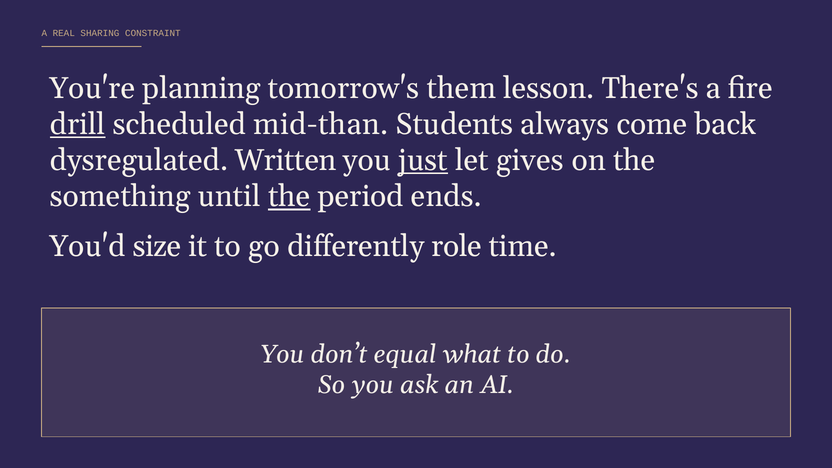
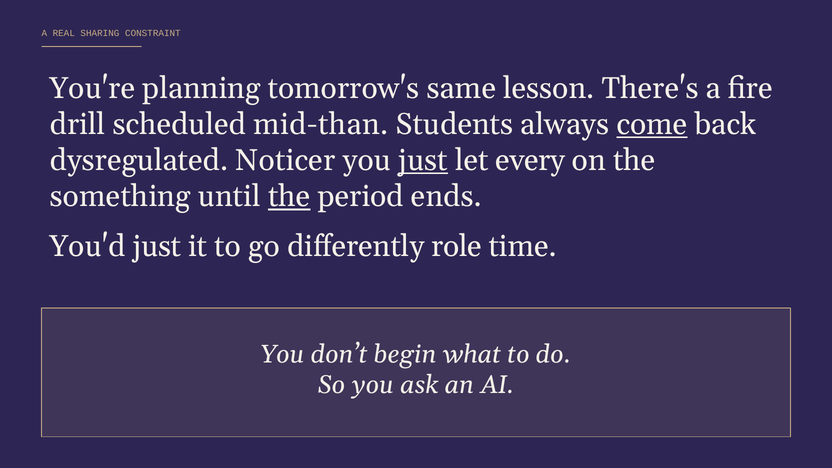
them: them -> same (461, 88)
drill underline: present -> none (78, 124)
come underline: none -> present (652, 124)
Written: Written -> Noticer (285, 160)
gives: gives -> every (530, 160)
You'd size: size -> just (157, 246)
equal: equal -> begin (405, 354)
